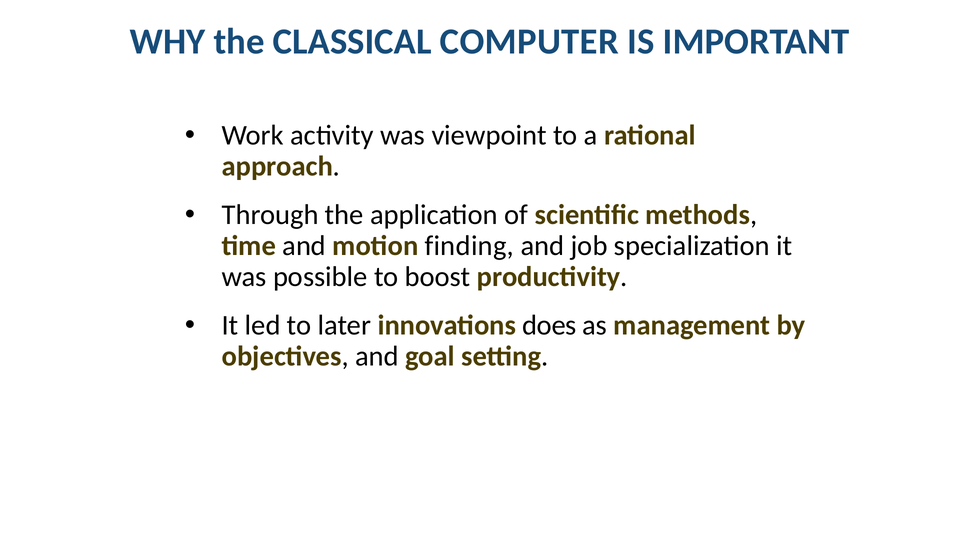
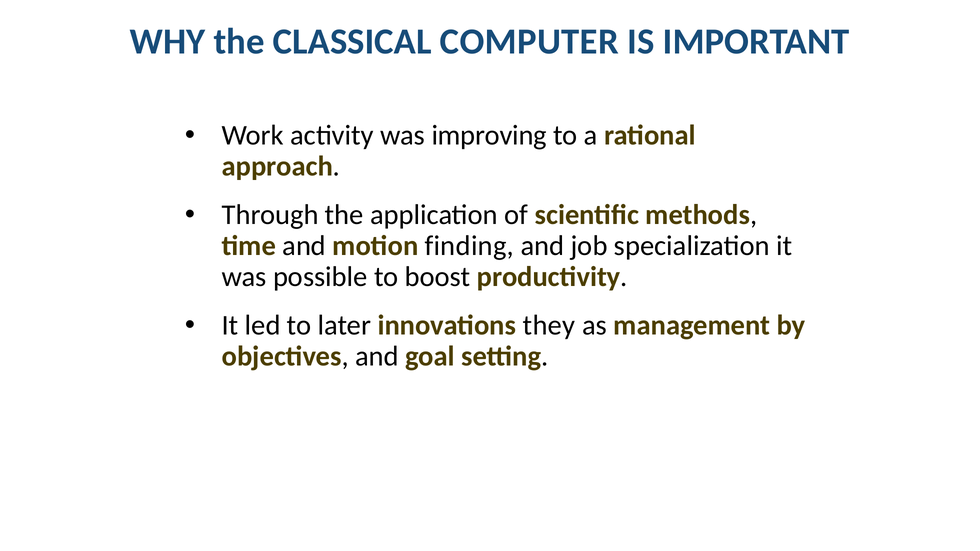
viewpoint: viewpoint -> improving (489, 135)
does: does -> they (549, 326)
